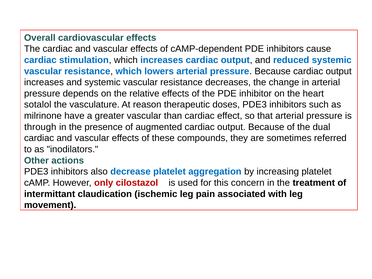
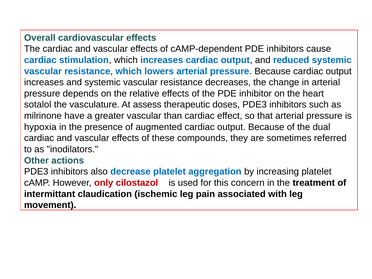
reason: reason -> assess (147, 105)
through: through -> hypoxia (40, 127)
